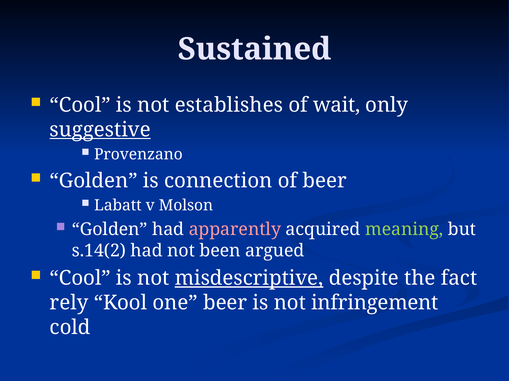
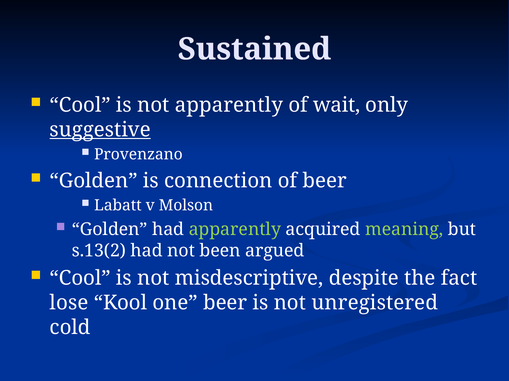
not establishes: establishes -> apparently (229, 105)
apparently colour: pink -> light green (235, 230)
s.14(2: s.14(2 -> s.13(2 (99, 251)
misdescriptive underline: present -> none (249, 279)
rely: rely -> lose (69, 303)
infringement: infringement -> unregistered (375, 303)
